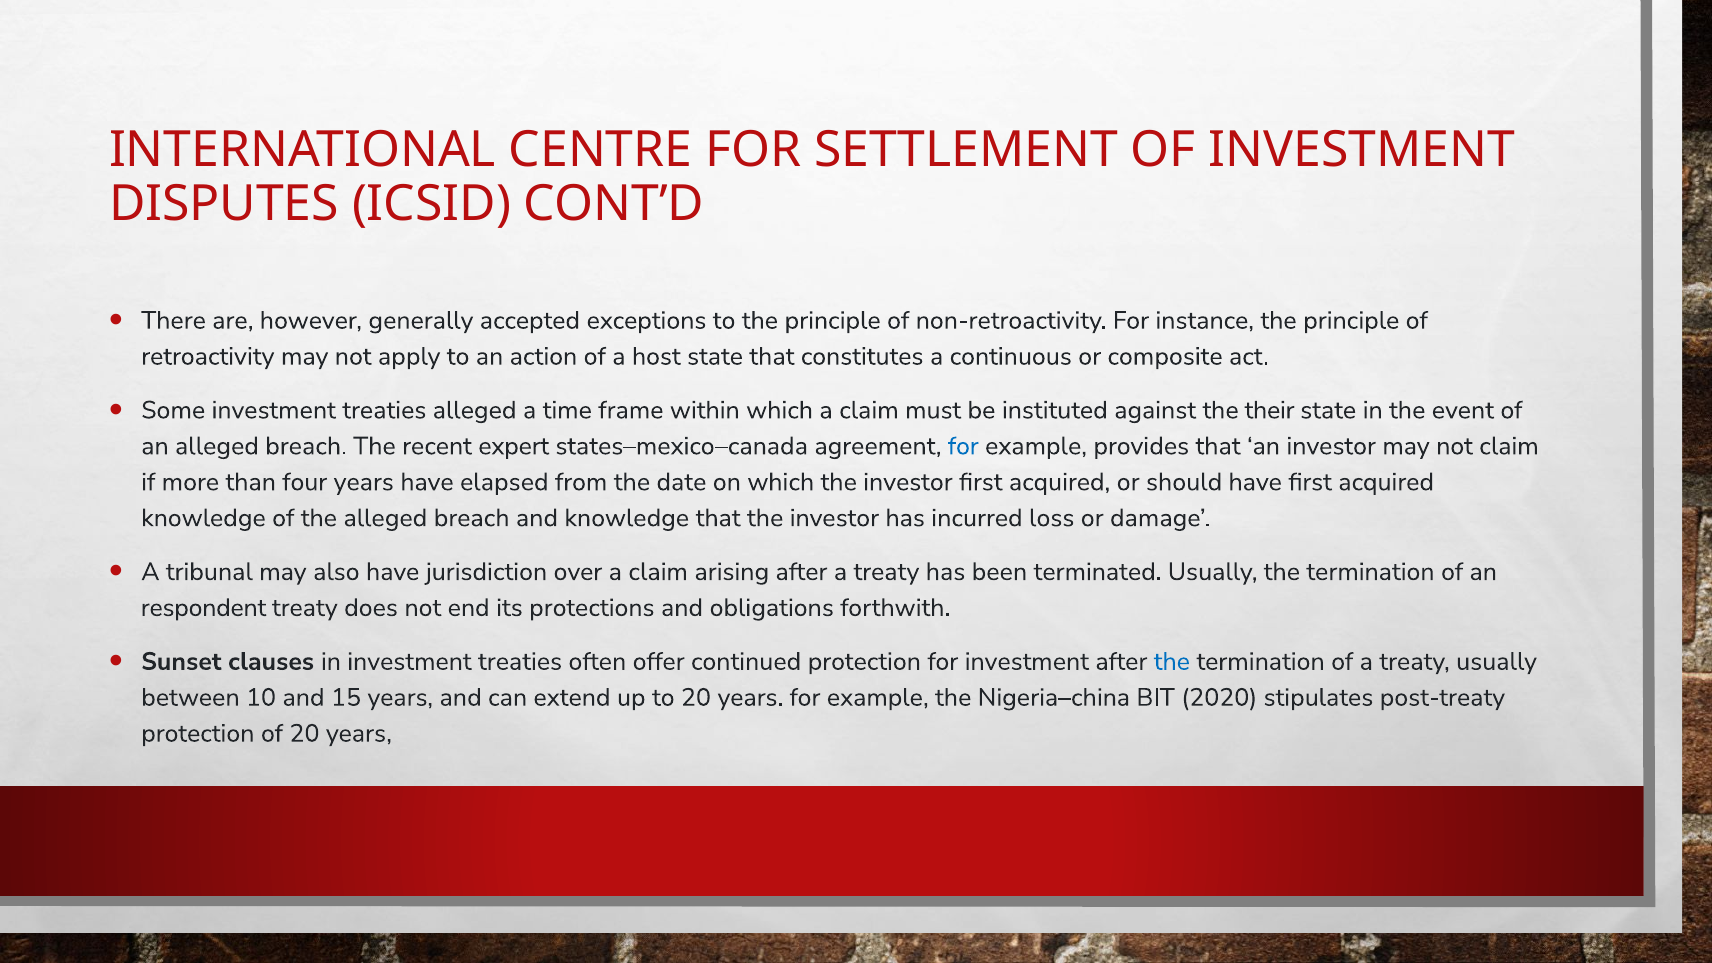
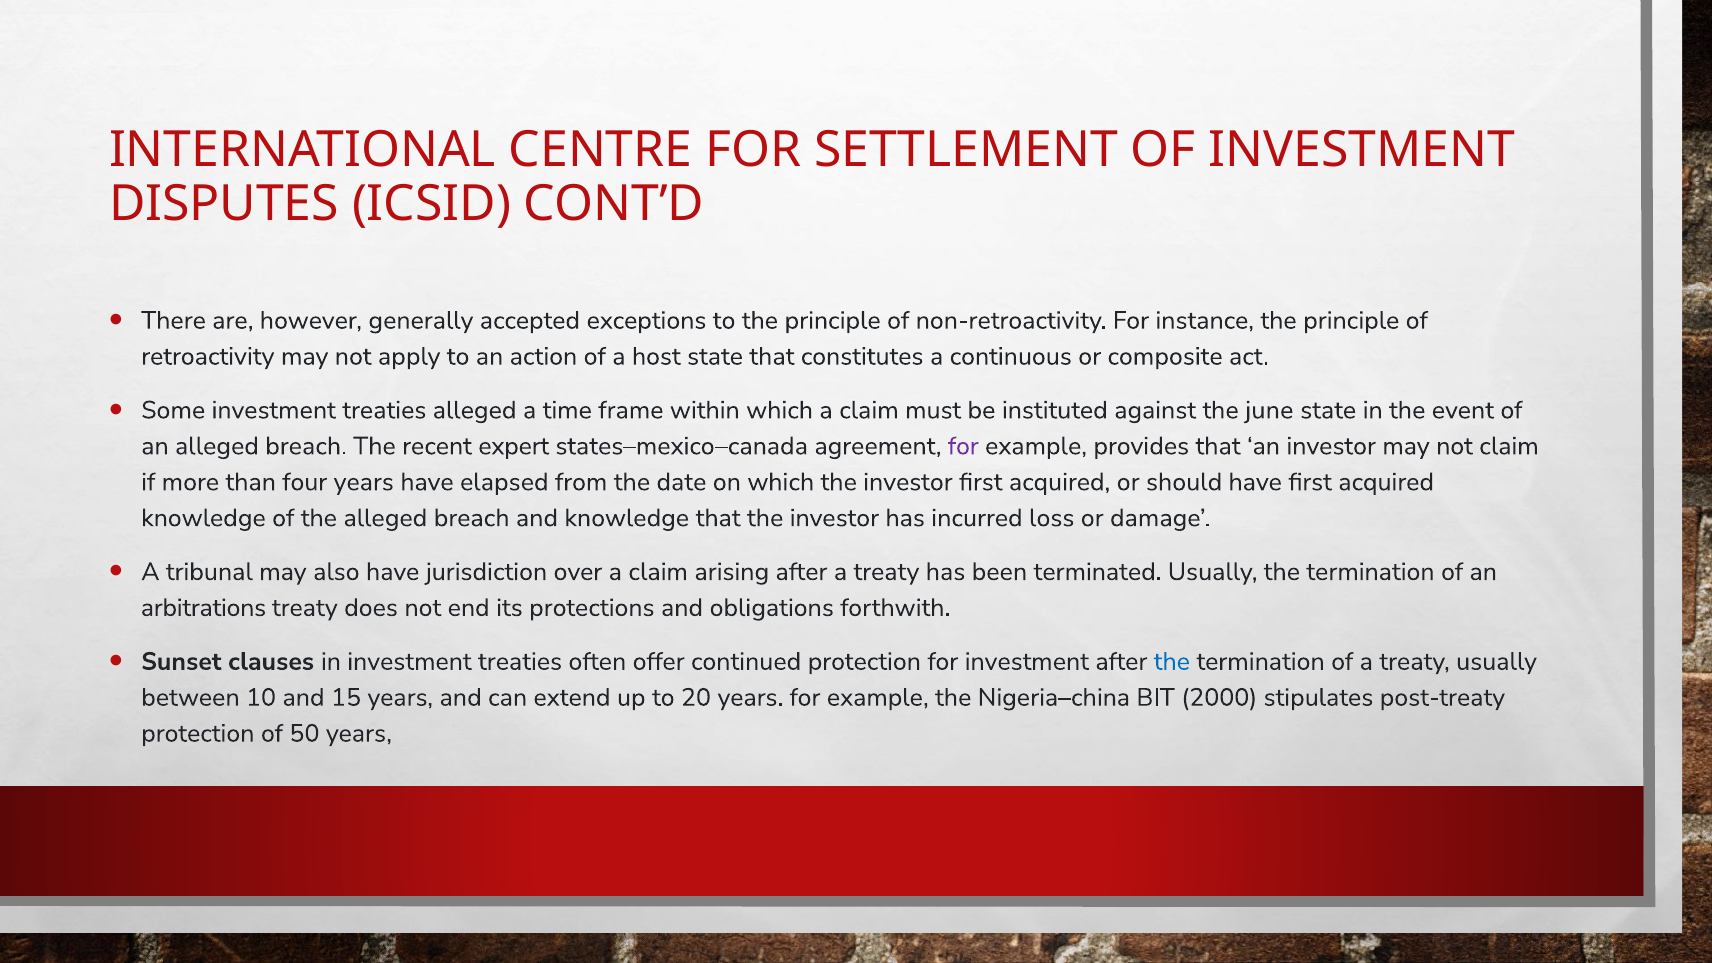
their: their -> june (1269, 410)
for colour: blue -> purple (963, 446)
respondent: respondent -> arbitrations (203, 608)
2020: 2020 -> 2000 (1219, 697)
of 20: 20 -> 50 (304, 733)
